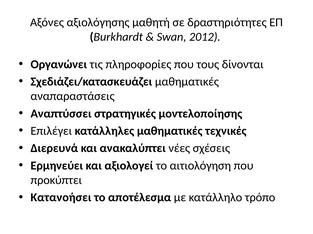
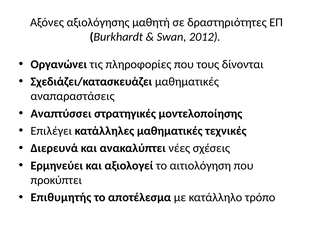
Κατανοήσει: Κατανοήσει -> Επιθυμητής (61, 198)
